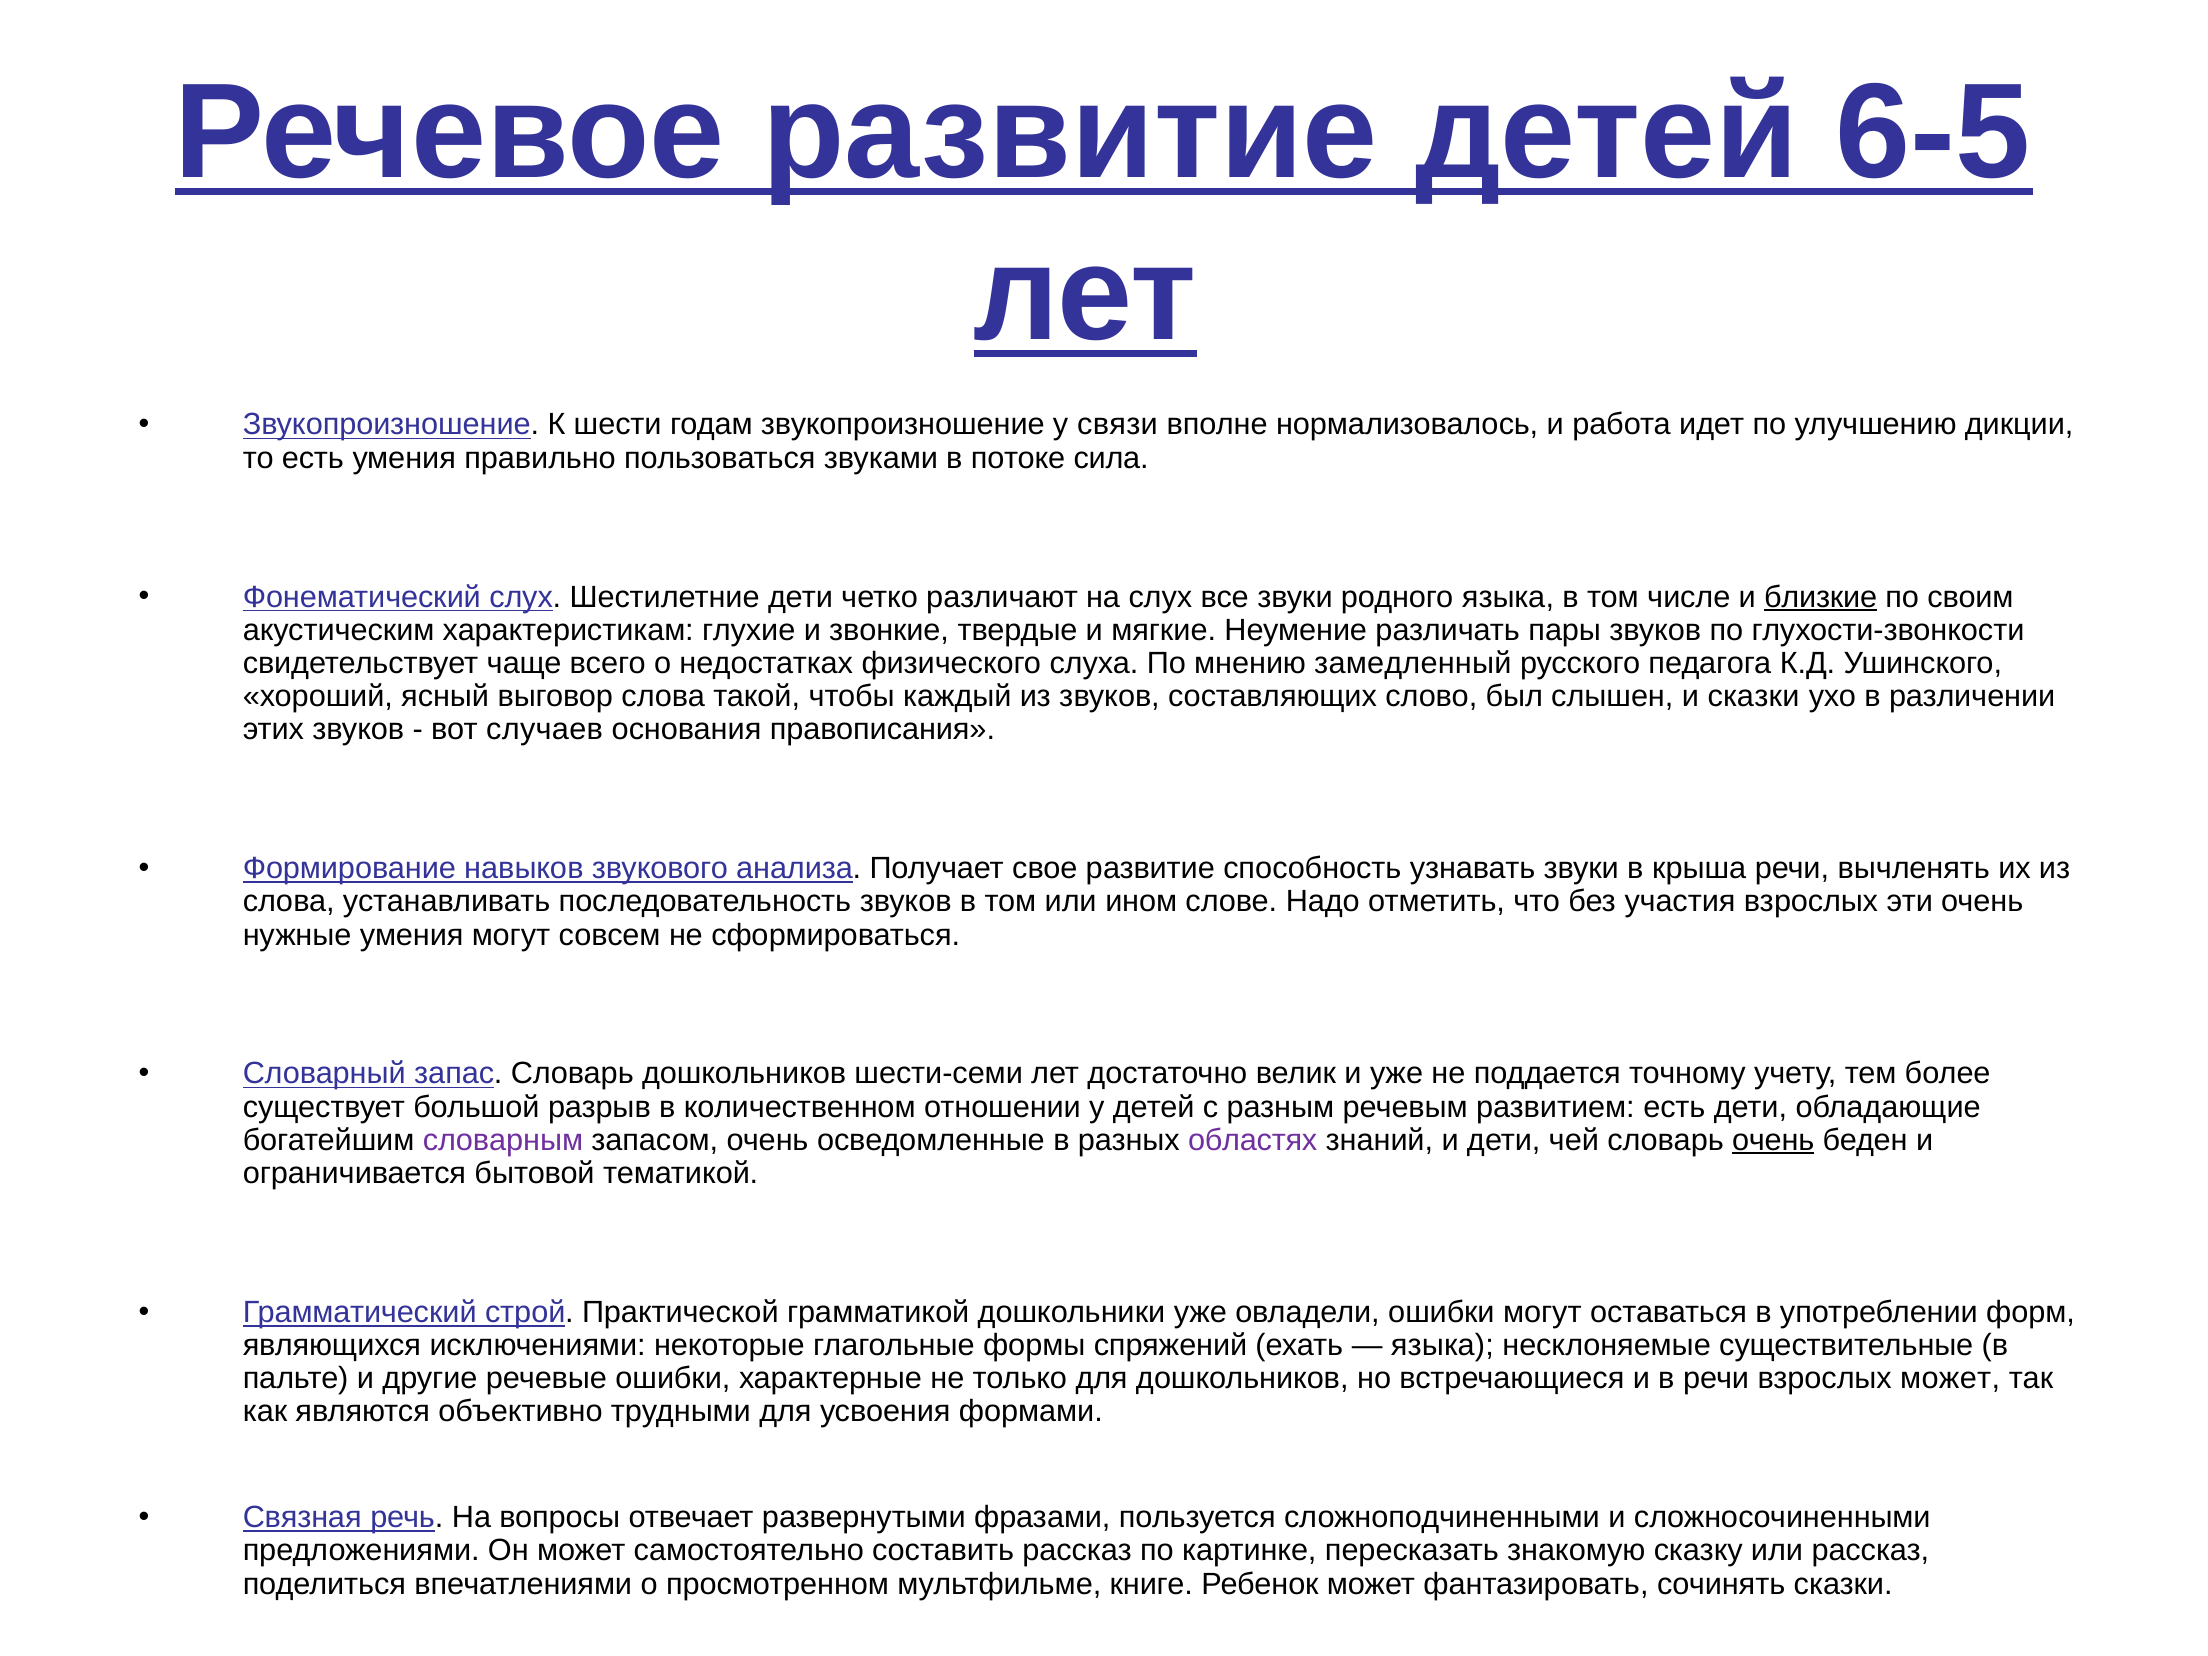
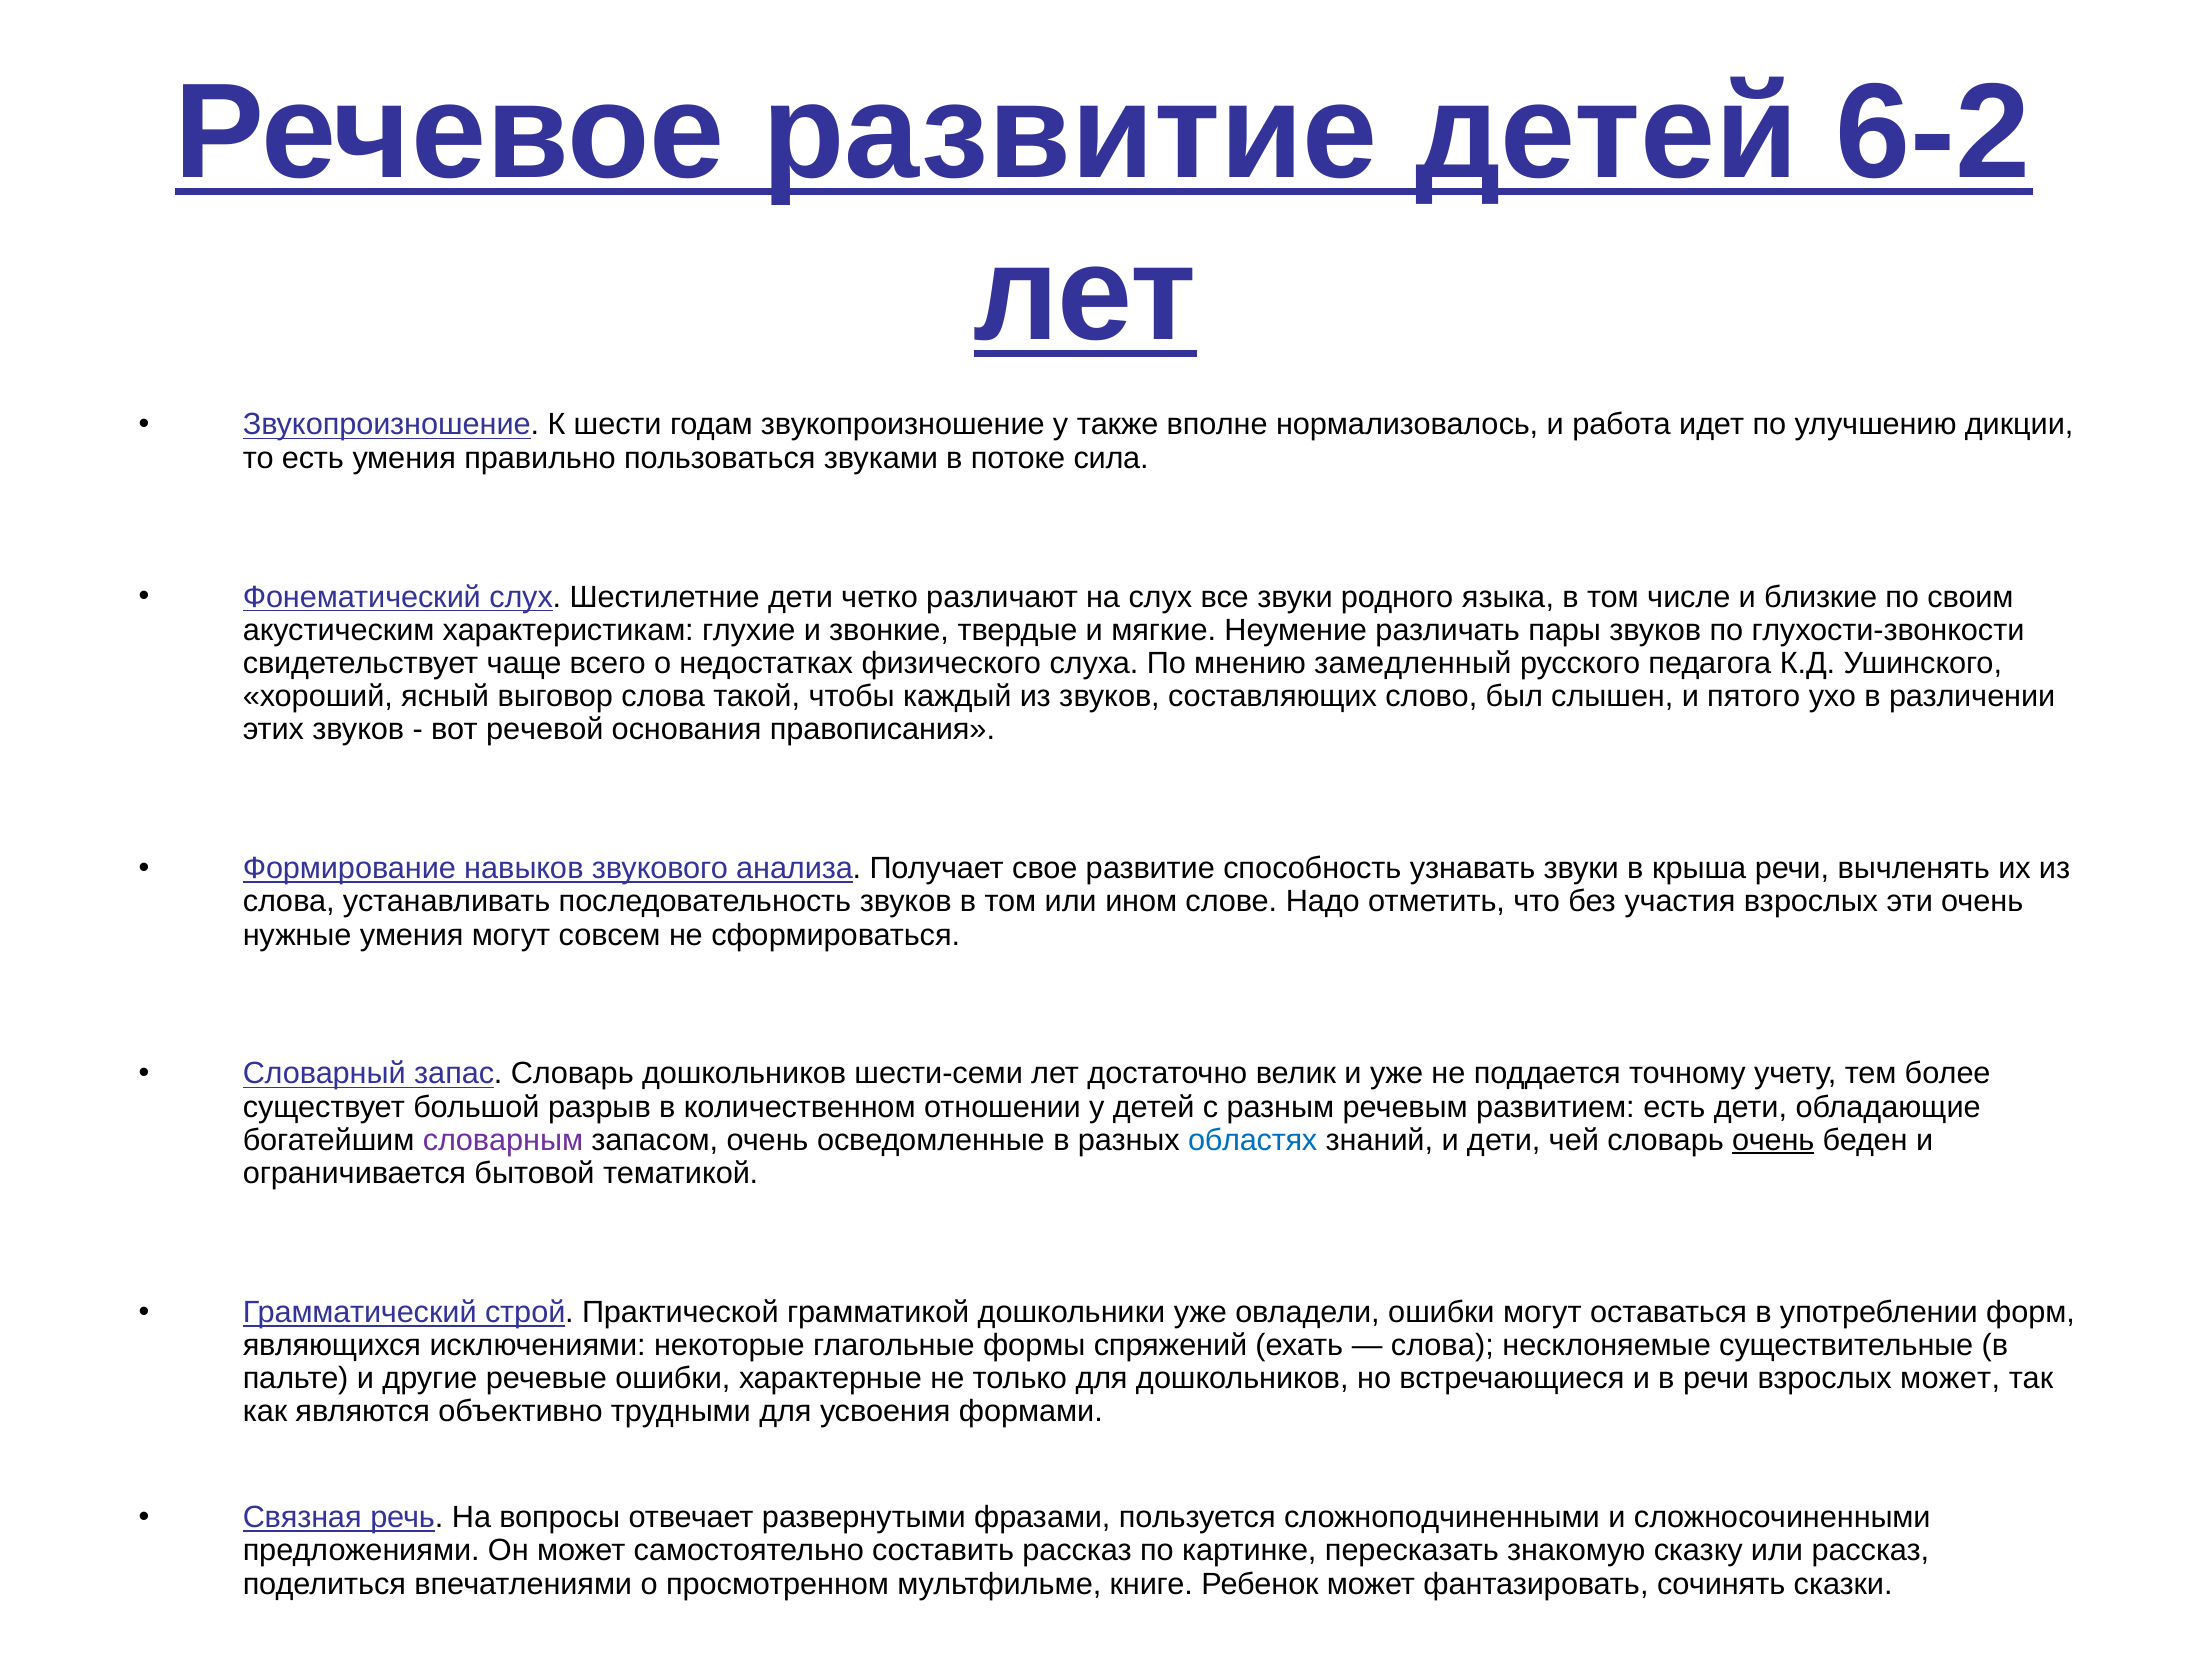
6-5: 6-5 -> 6-2 (1933, 133)
связи: связи -> также (1118, 425)
близкие underline: present -> none (1821, 597)
и сказки: сказки -> пятого (1754, 697)
случаев: случаев -> речевой (545, 730)
областях colour: purple -> blue (1253, 1140)
языка: языка -> слова (1442, 1345)
